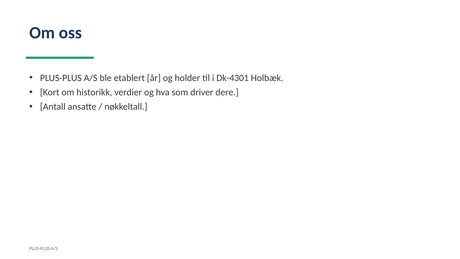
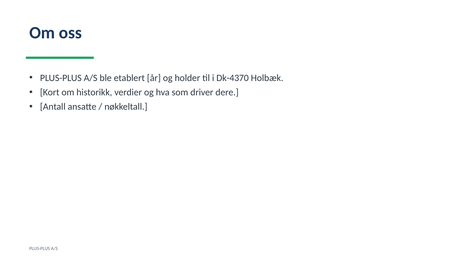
Dk-4301: Dk-4301 -> Dk-4370 (233, 78)
